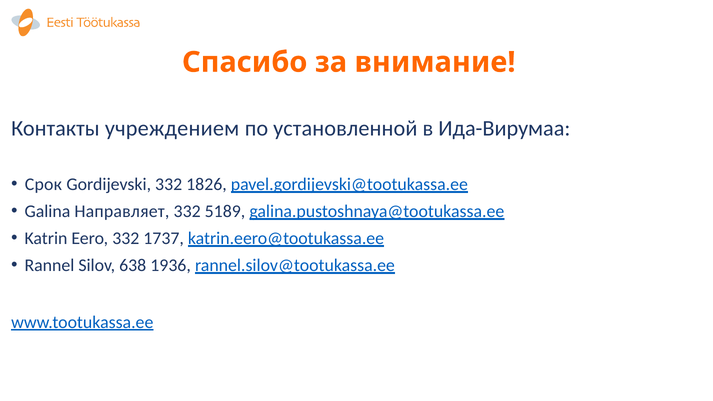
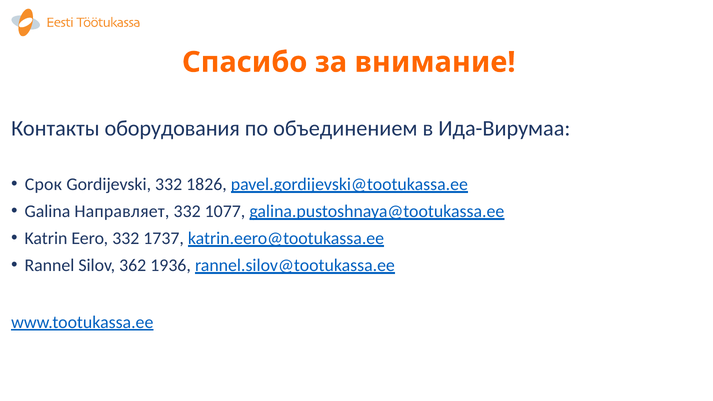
учреждением: учреждением -> оборудования (172, 128)
установленной: установленной -> объединением (345, 128)
5189: 5189 -> 1077 (225, 211)
638: 638 -> 362 (133, 265)
